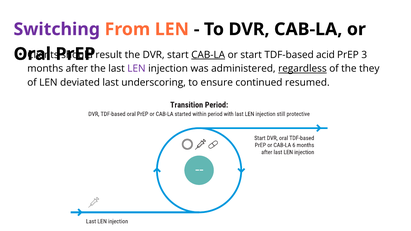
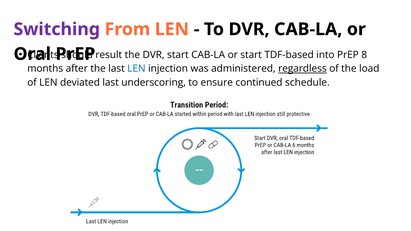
CAB-LA underline: present -> none (208, 55)
acid: acid -> into (325, 55)
3: 3 -> 8 (364, 55)
LEN colour: purple -> blue (136, 69)
they: they -> load (369, 69)
resumed: resumed -> schedule (307, 83)
